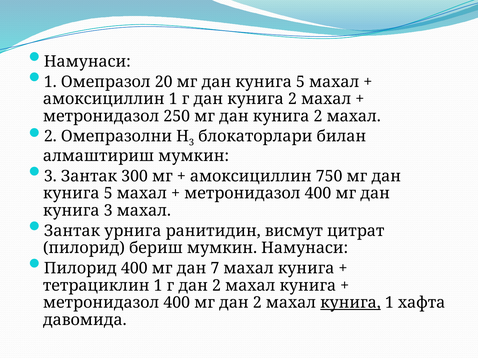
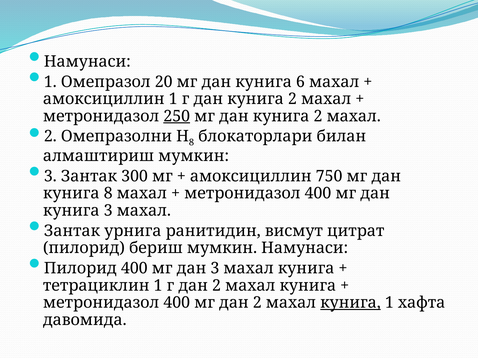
5: 5 -> 6 (300, 82)
250 underline: none -> present (177, 116)
3: 3 -> 8 (191, 143)
5: 5 -> 8 (108, 194)
дан 7: 7 -> 3 (215, 269)
